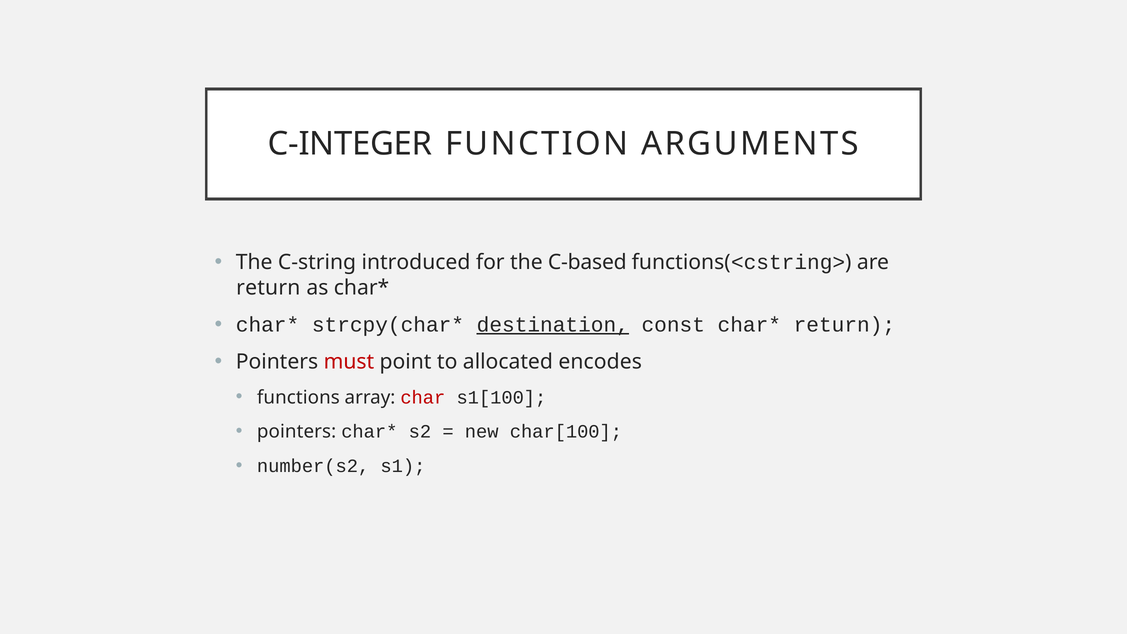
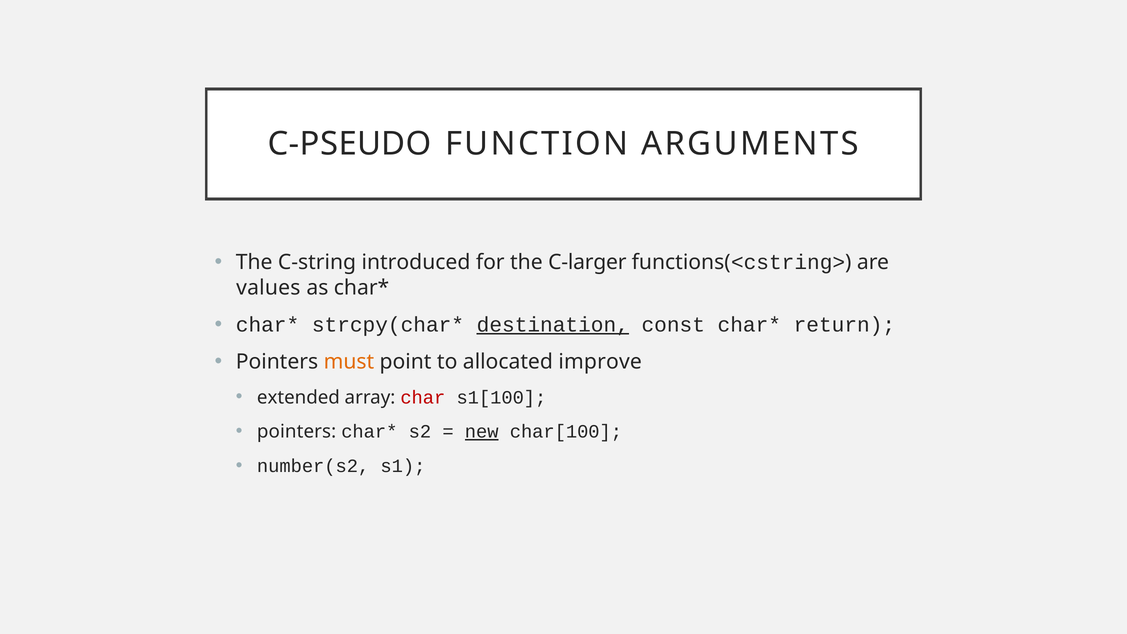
C-INTEGER: C-INTEGER -> C-PSEUDO (350, 144)
C-based: C-based -> C-larger (587, 262)
return: return -> values (268, 288)
must colour: red -> orange (349, 362)
encodes: encodes -> improve (600, 362)
functions: functions -> extended (298, 397)
new underline: none -> present (482, 432)
